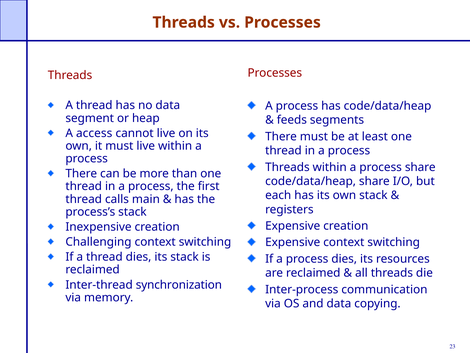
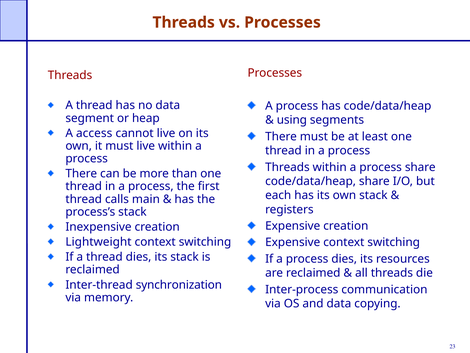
feeds: feeds -> using (292, 120)
Challenging: Challenging -> Lightweight (98, 242)
